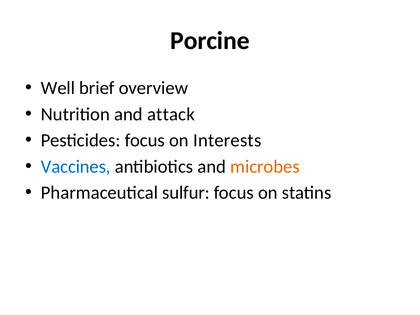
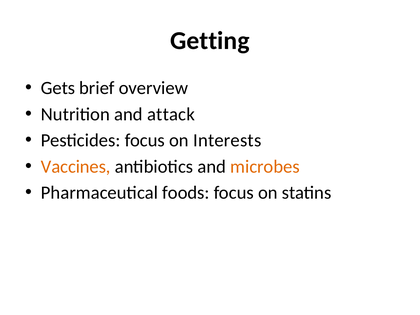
Porcine: Porcine -> Getting (210, 41)
Well: Well -> Gets (58, 88)
Vaccines colour: blue -> orange (76, 167)
sulfur: sulfur -> foods (186, 193)
